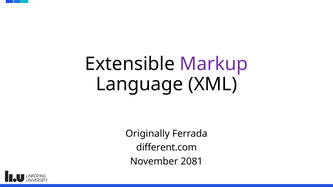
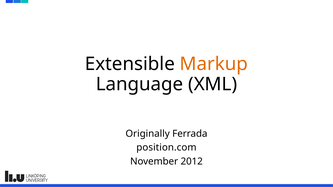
Markup colour: purple -> orange (214, 64)
different.com: different.com -> position.com (166, 148)
2081: 2081 -> 2012 (192, 162)
